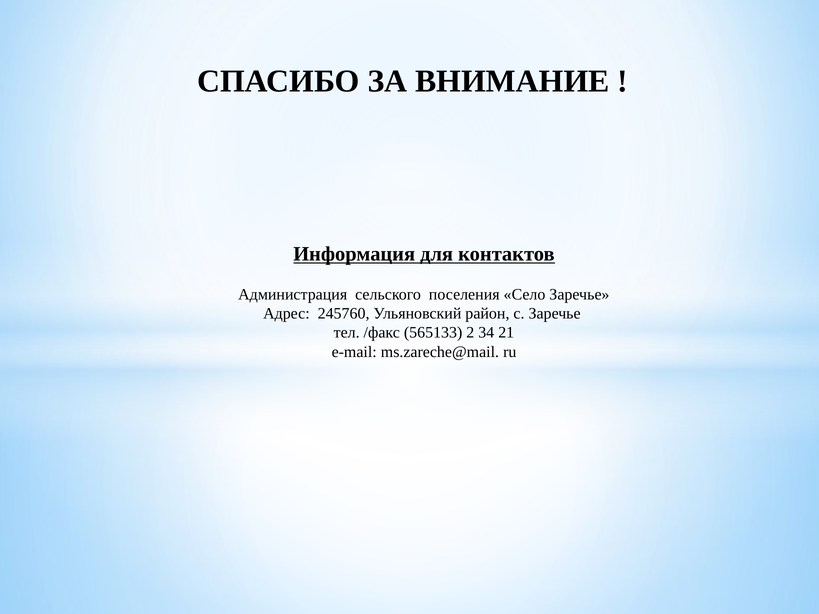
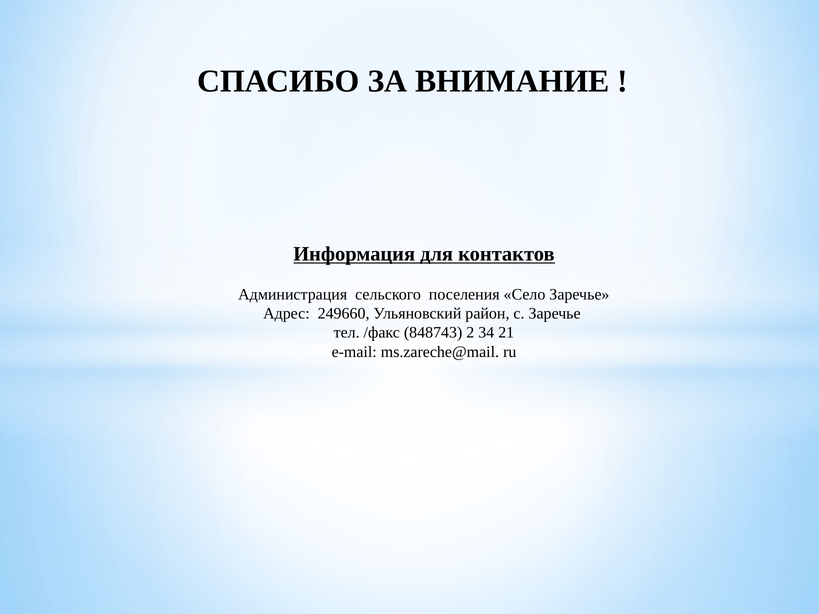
245760: 245760 -> 249660 (344, 314)
565133: 565133 -> 848743 (433, 333)
